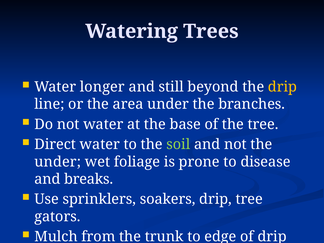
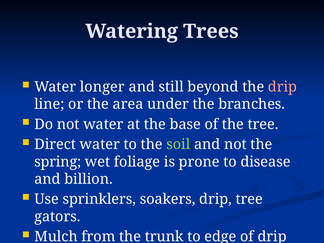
drip colour: yellow -> pink (283, 87)
under: under -> spring (58, 162)
breaks: breaks -> billion (89, 179)
